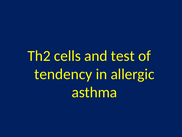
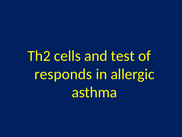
tendency: tendency -> responds (63, 74)
